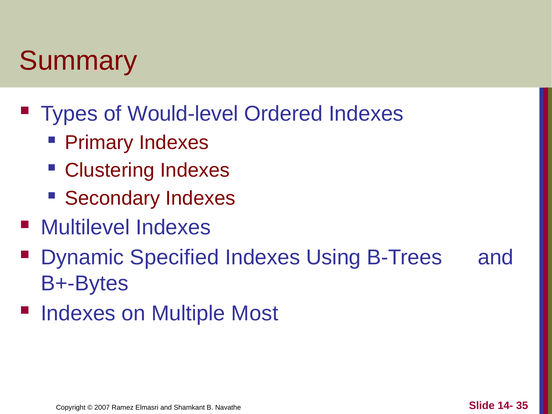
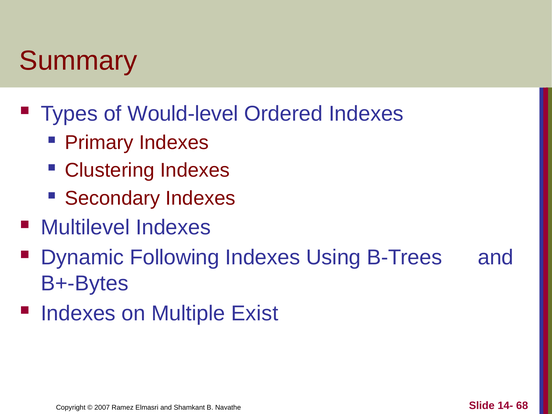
Specified: Specified -> Following (175, 258)
Most: Most -> Exist (255, 313)
35: 35 -> 68 (522, 406)
